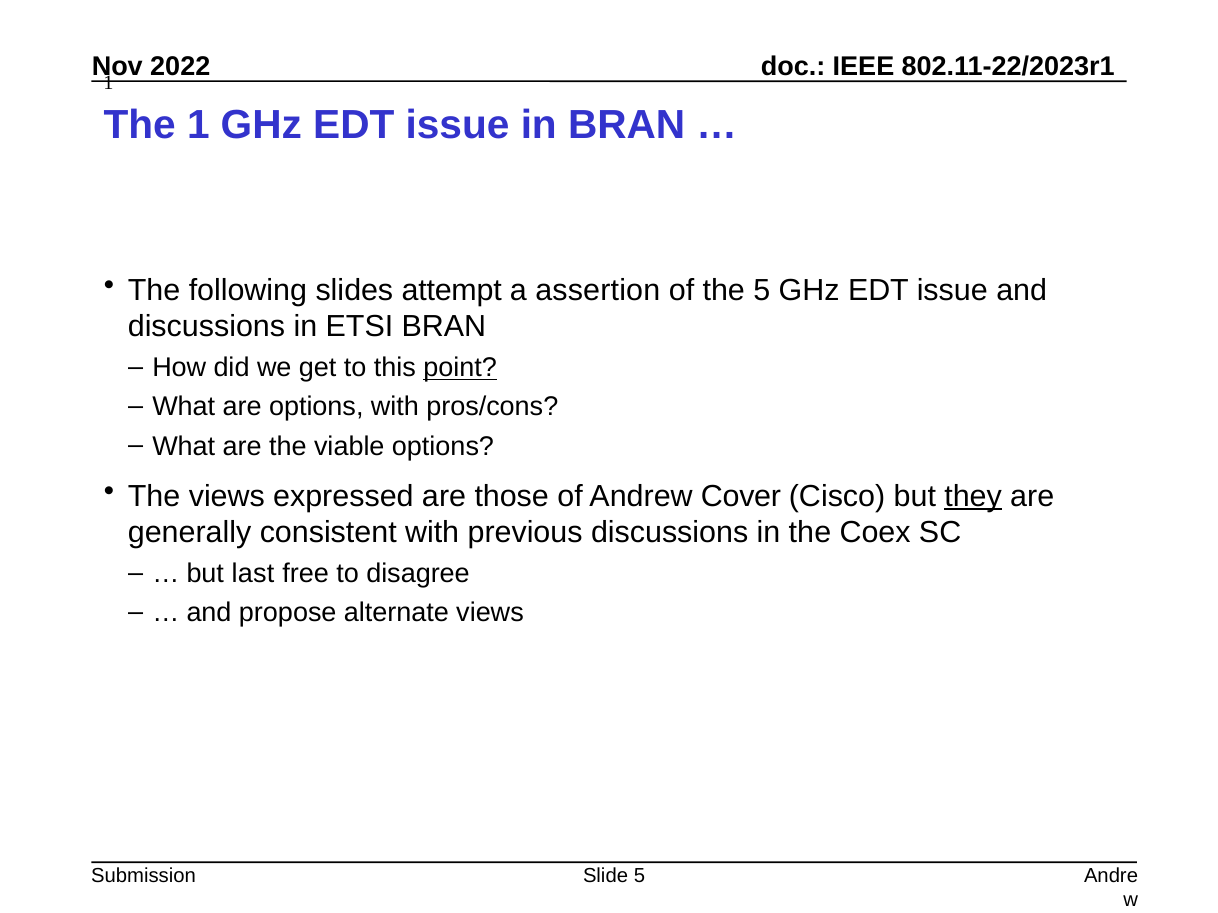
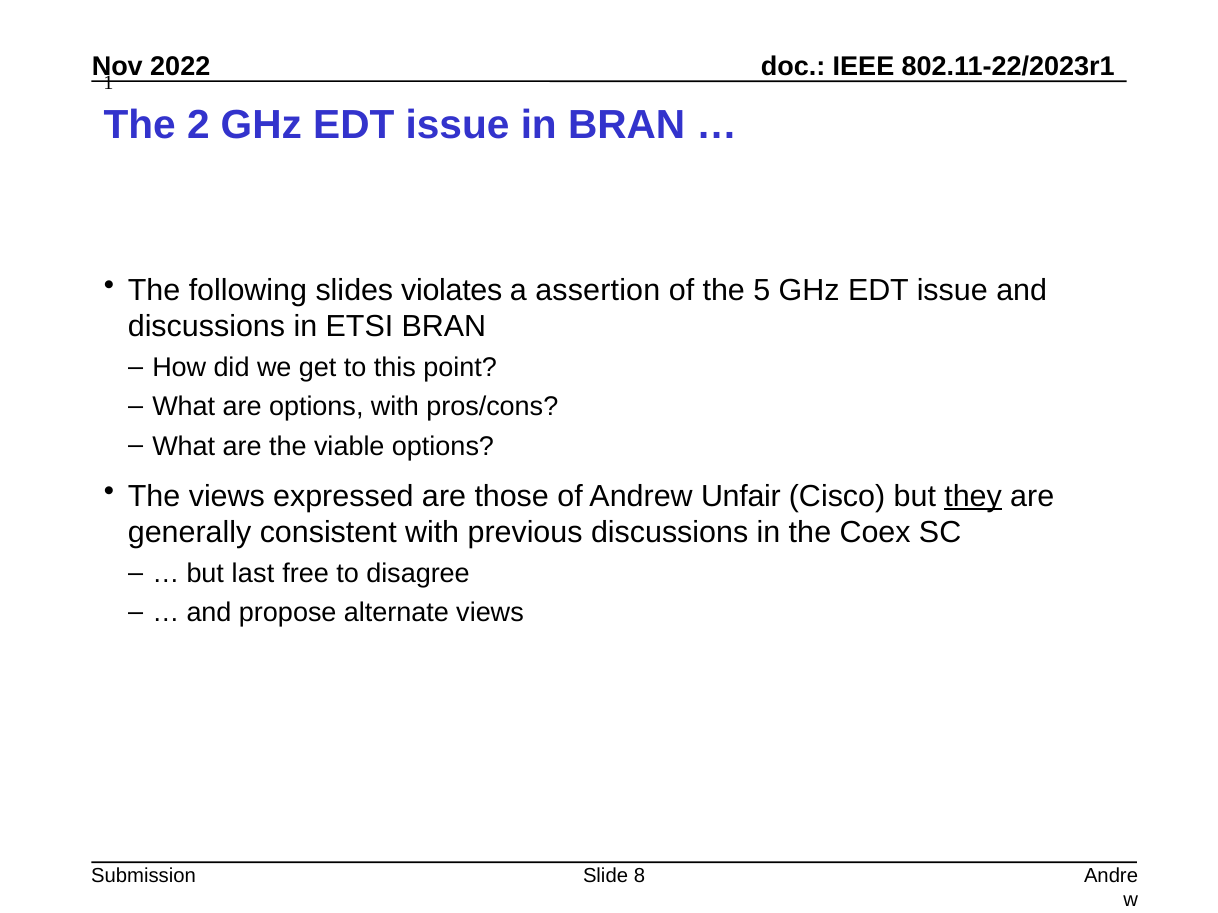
The 1: 1 -> 2 (198, 125)
attempt: attempt -> violates (452, 290)
point underline: present -> none (460, 368)
Cover: Cover -> Unfair (741, 496)
Slide 5: 5 -> 8 (639, 876)
